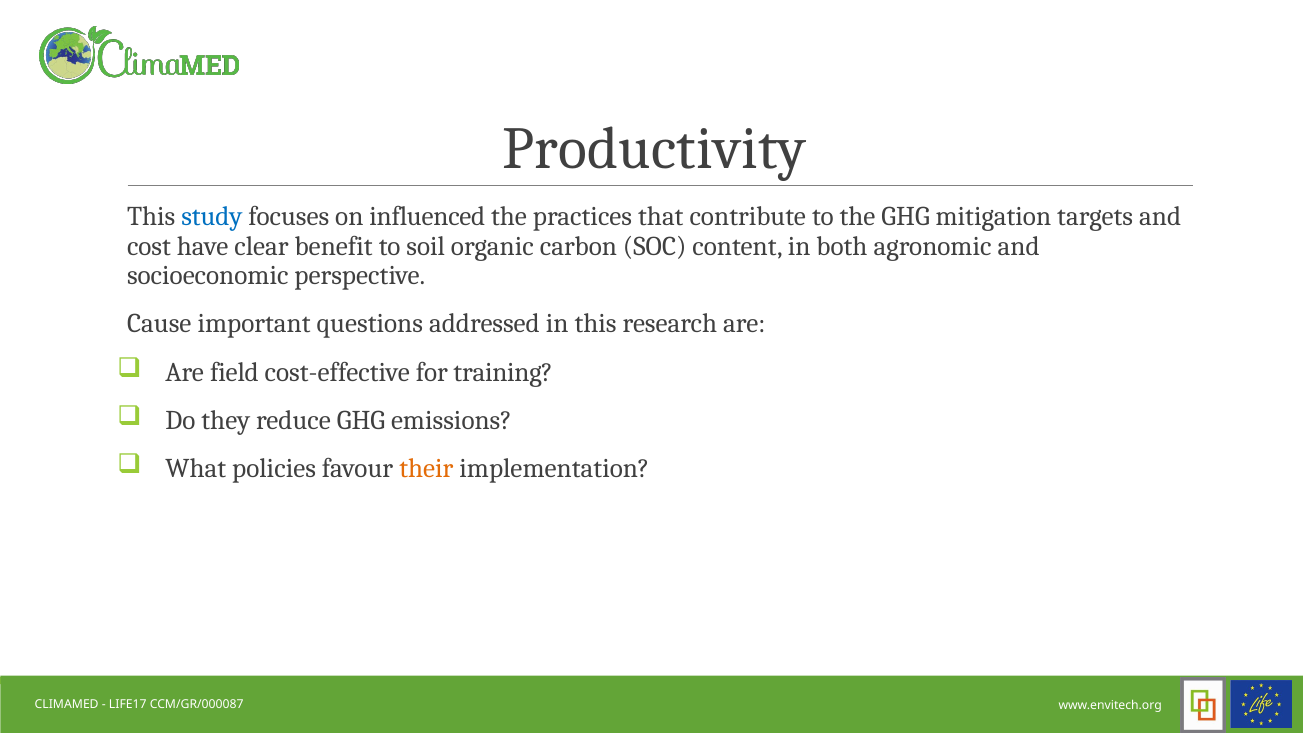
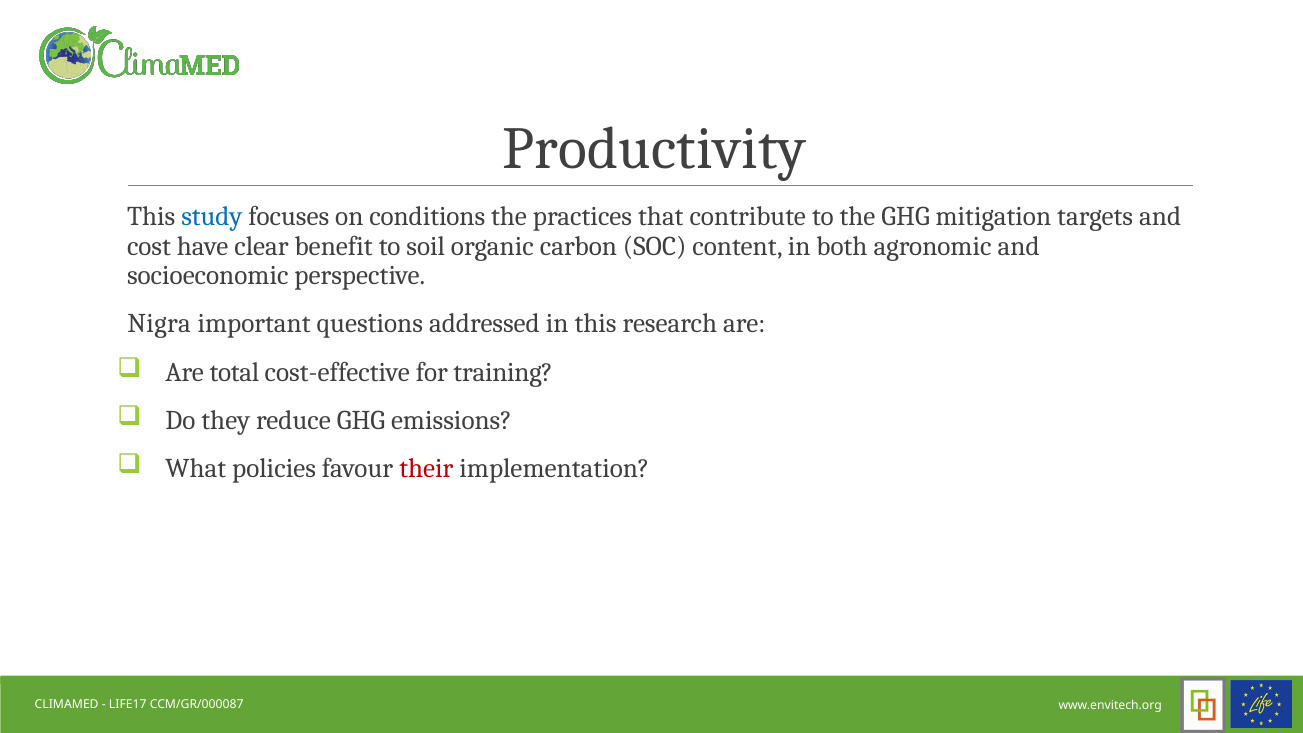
influenced: influenced -> conditions (427, 217)
Cause: Cause -> Nigra (159, 324)
field: field -> total (234, 372)
their colour: orange -> red (426, 469)
